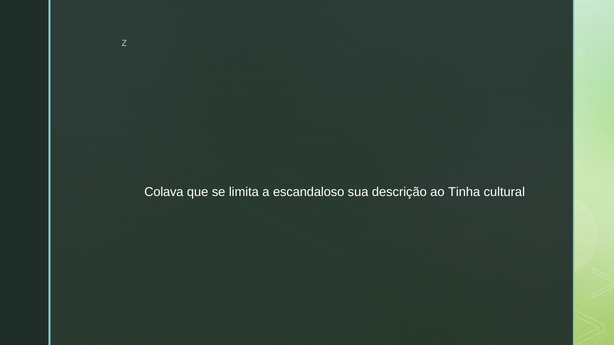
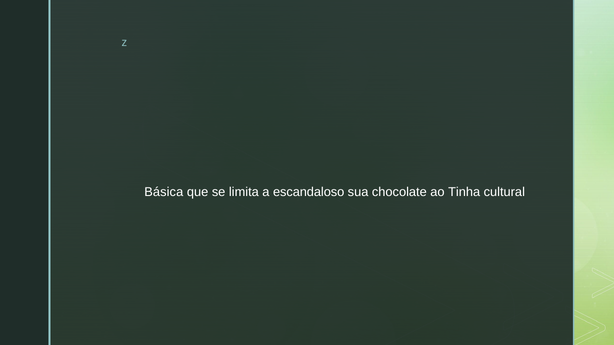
Colava: Colava -> Básica (164, 192)
descrição: descrição -> chocolate (399, 192)
